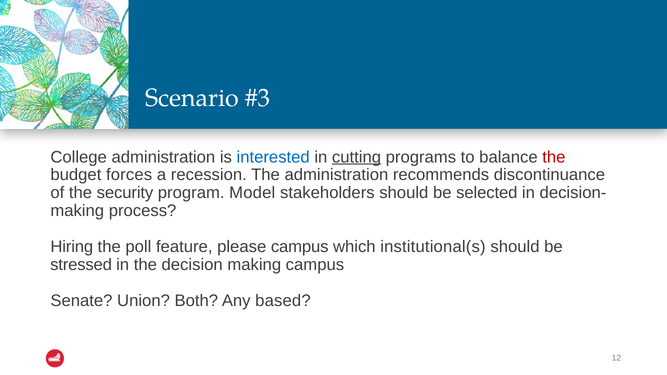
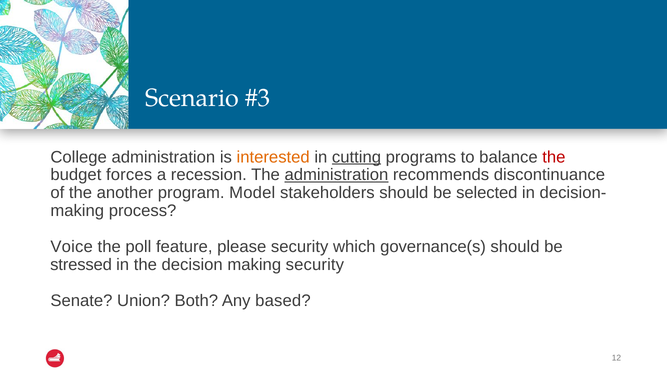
interested colour: blue -> orange (273, 157)
administration underline: none -> present (336, 175)
security: security -> another (125, 193)
Hiring: Hiring -> Voice (72, 247)
please campus: campus -> security (300, 247)
institutional(s: institutional(s -> governance(s (433, 247)
making campus: campus -> security (315, 265)
